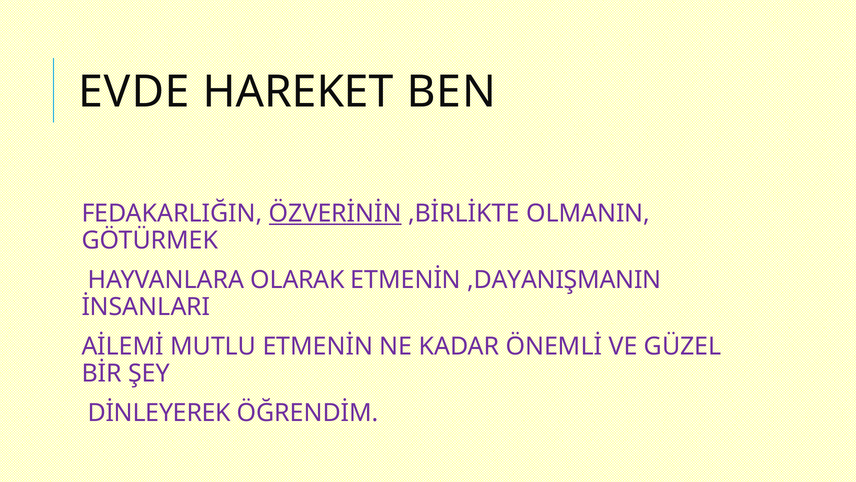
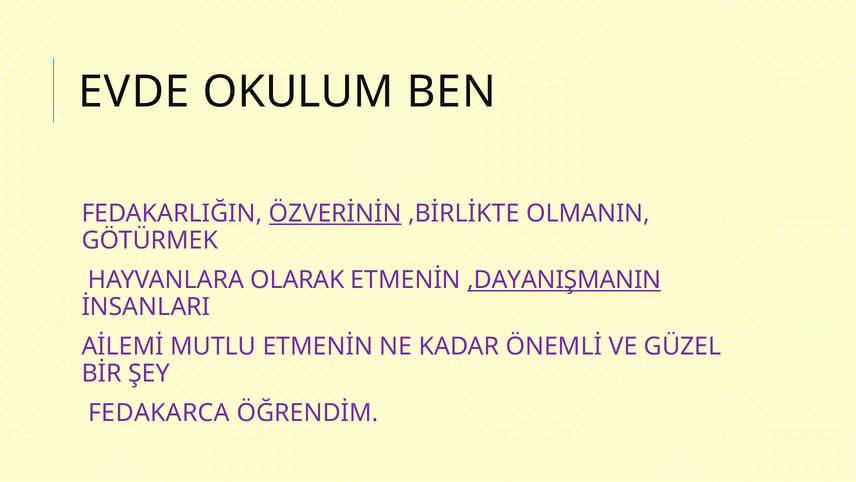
HAREKET: HAREKET -> OKULUM (298, 92)
,DAYANIŞMANIN underline: none -> present (564, 279)
DİNLEYEREK: DİNLEYEREK -> FEDAKARCA (159, 412)
